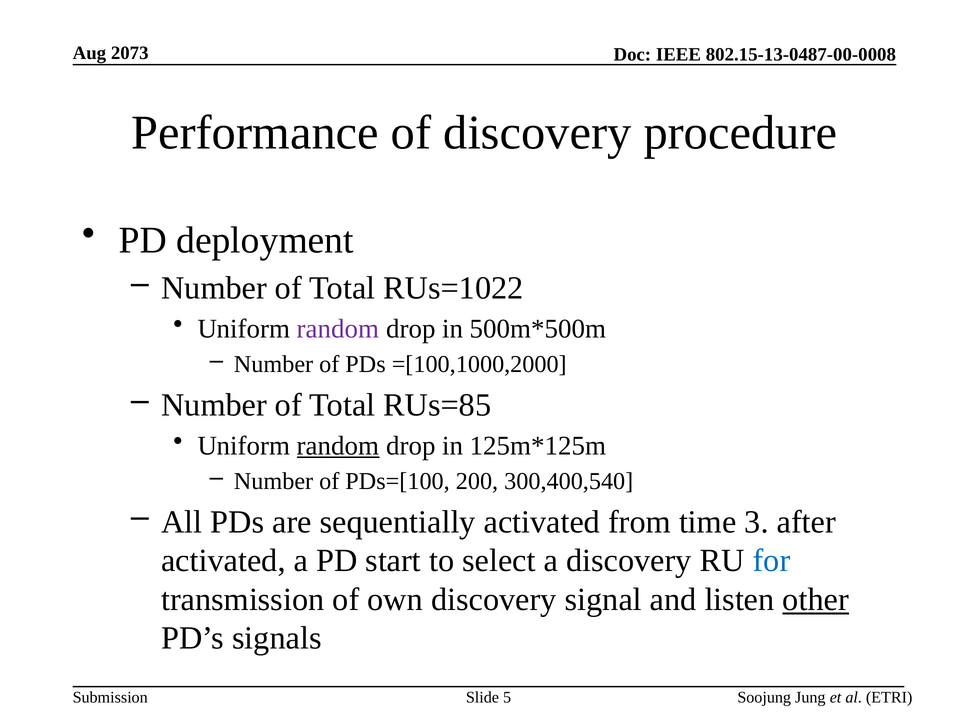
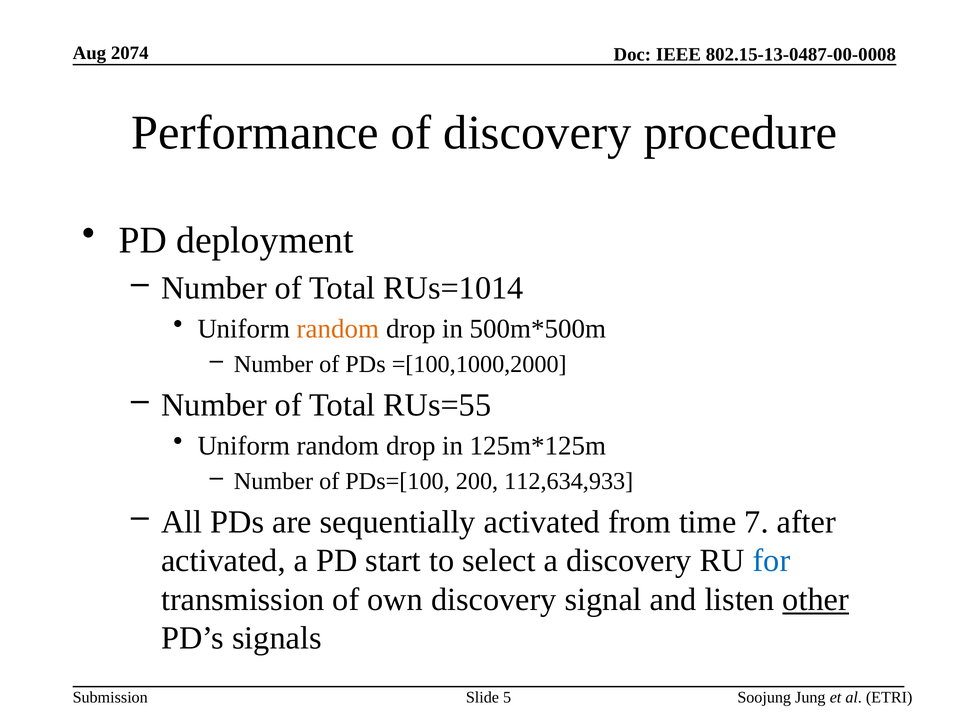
2073: 2073 -> 2074 (130, 53)
RUs=1022: RUs=1022 -> RUs=1014 (453, 288)
random colour: purple -> orange (338, 329)
RUs=85: RUs=85 -> RUs=55 (437, 405)
random underline: present -> none (338, 446)
300,400,540: 300,400,540 -> 112,634,933 (569, 481)
3: 3 -> 7 (757, 522)
